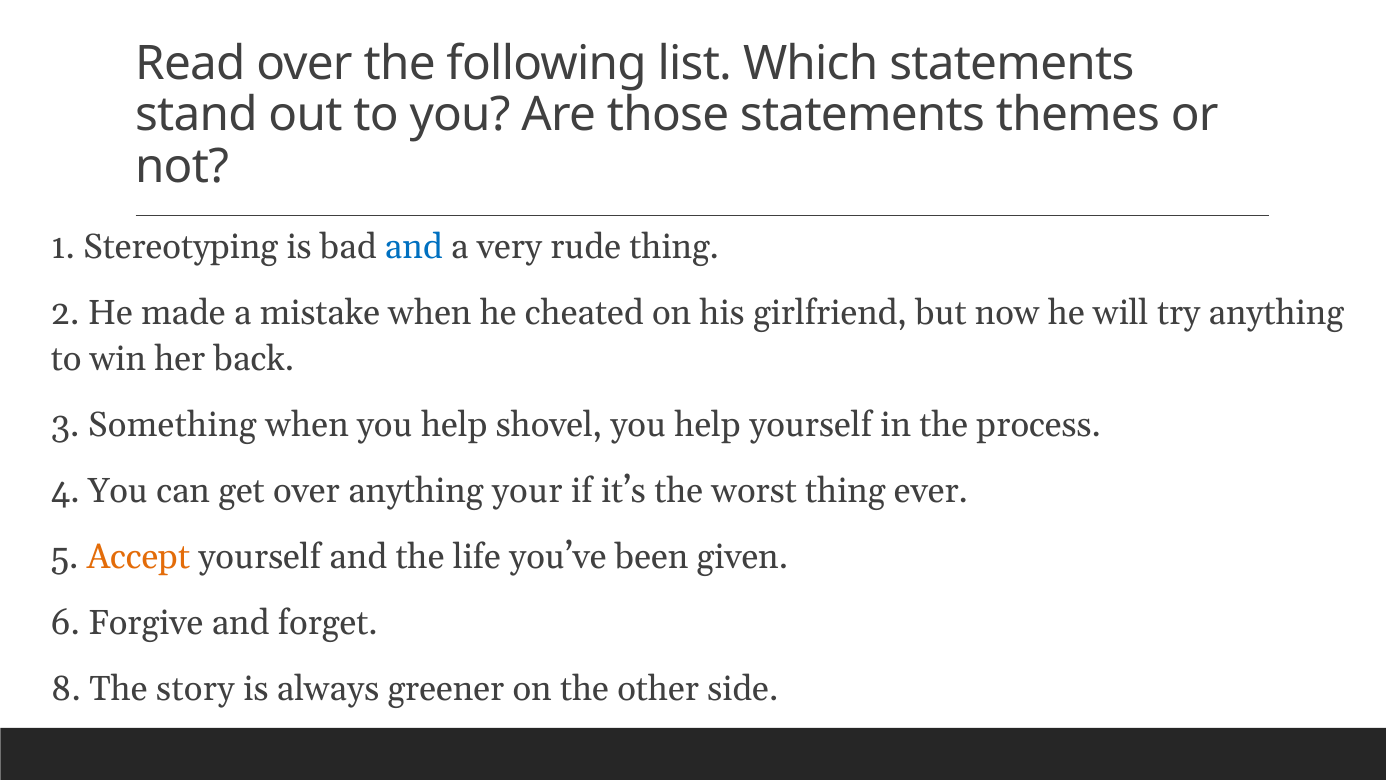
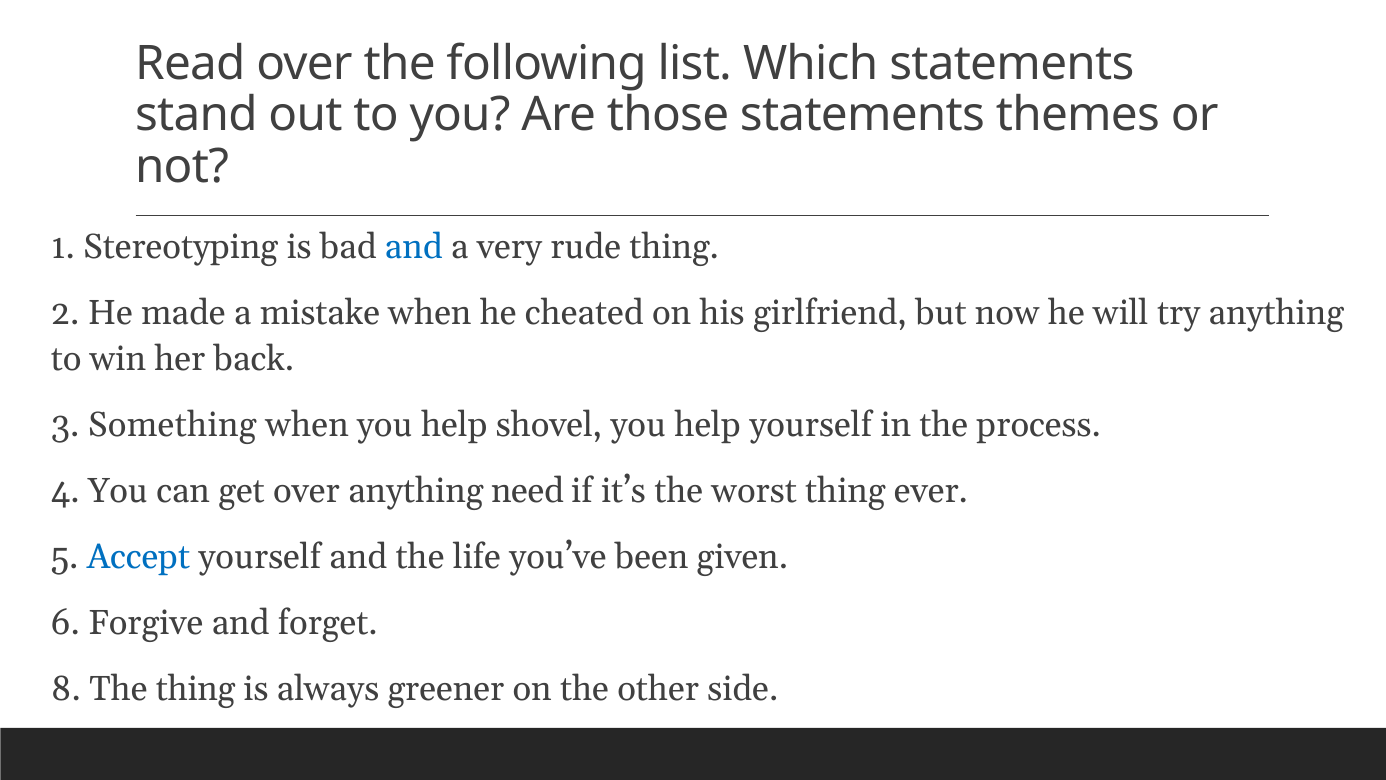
your: your -> need (528, 491)
Accept colour: orange -> blue (138, 557)
The story: story -> thing (196, 689)
